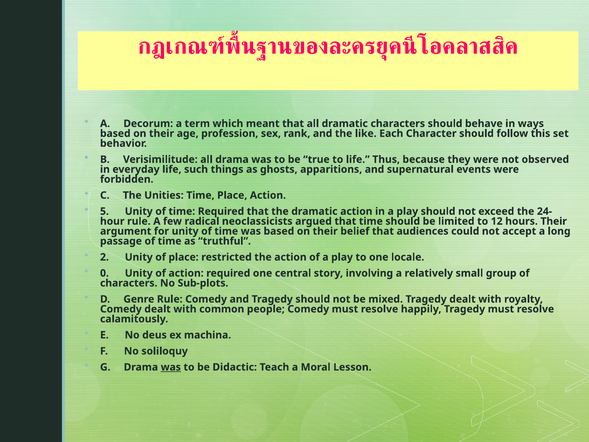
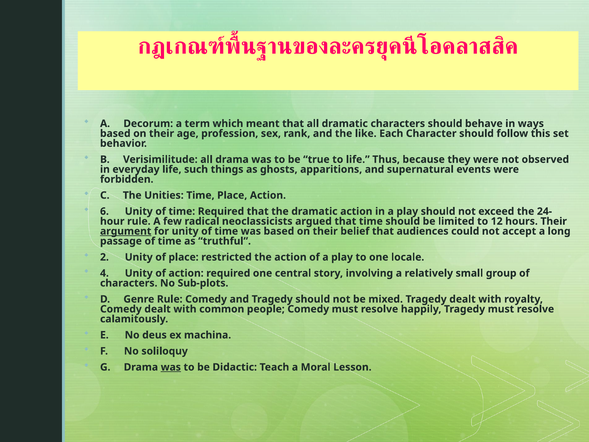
5: 5 -> 6 (104, 211)
argument underline: none -> present (126, 231)
0: 0 -> 4 (104, 273)
